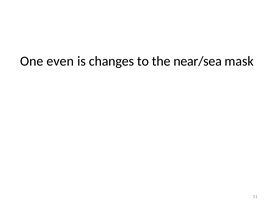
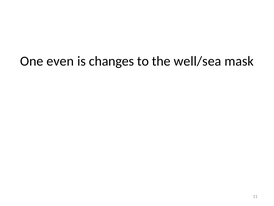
near/sea: near/sea -> well/sea (197, 61)
